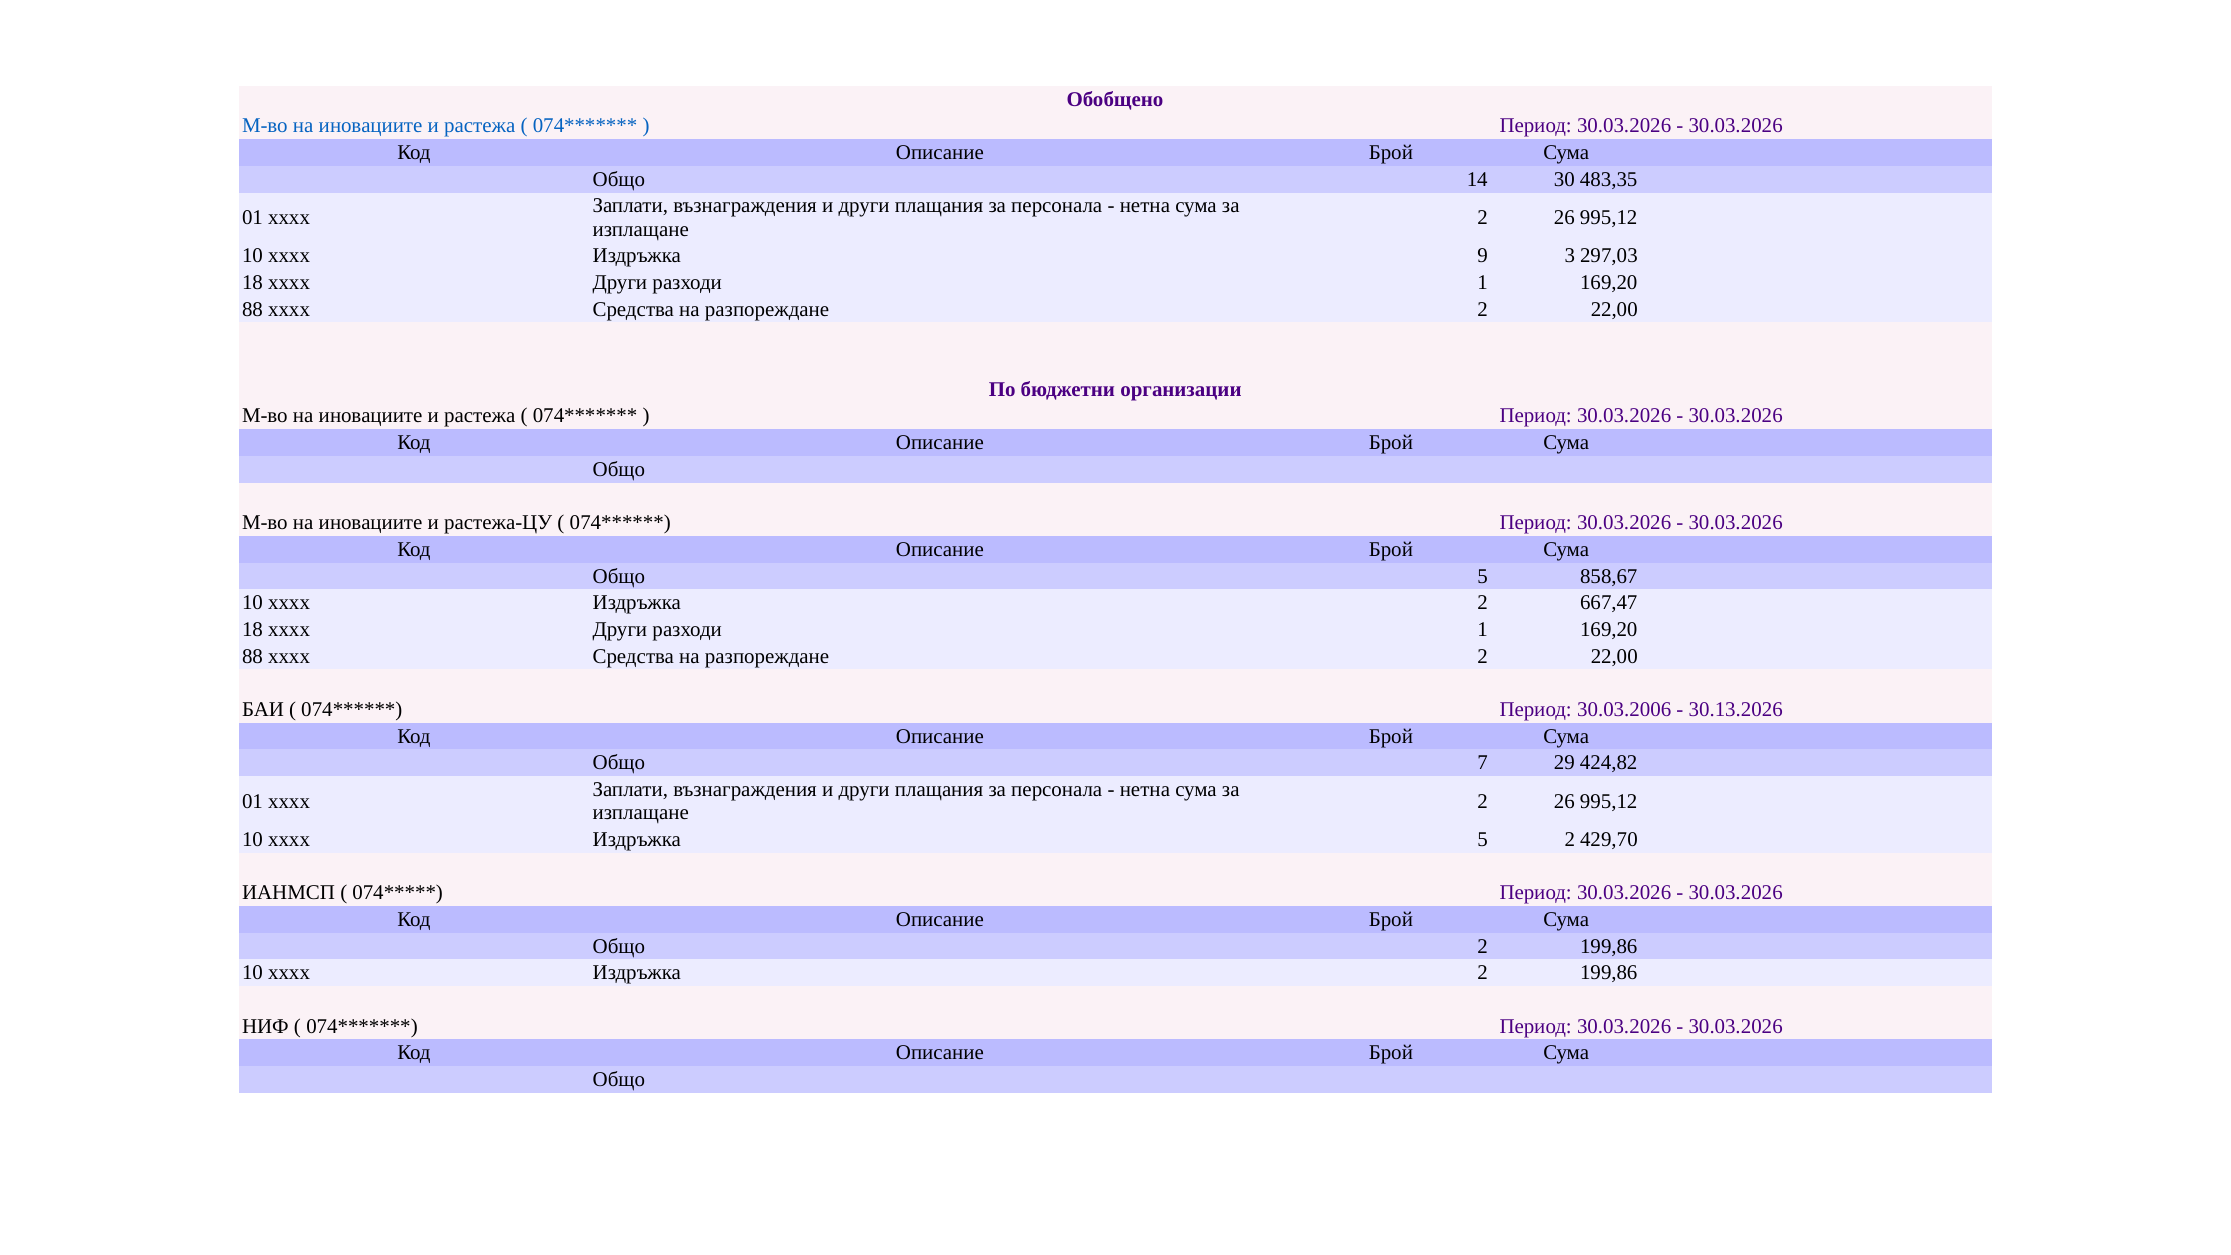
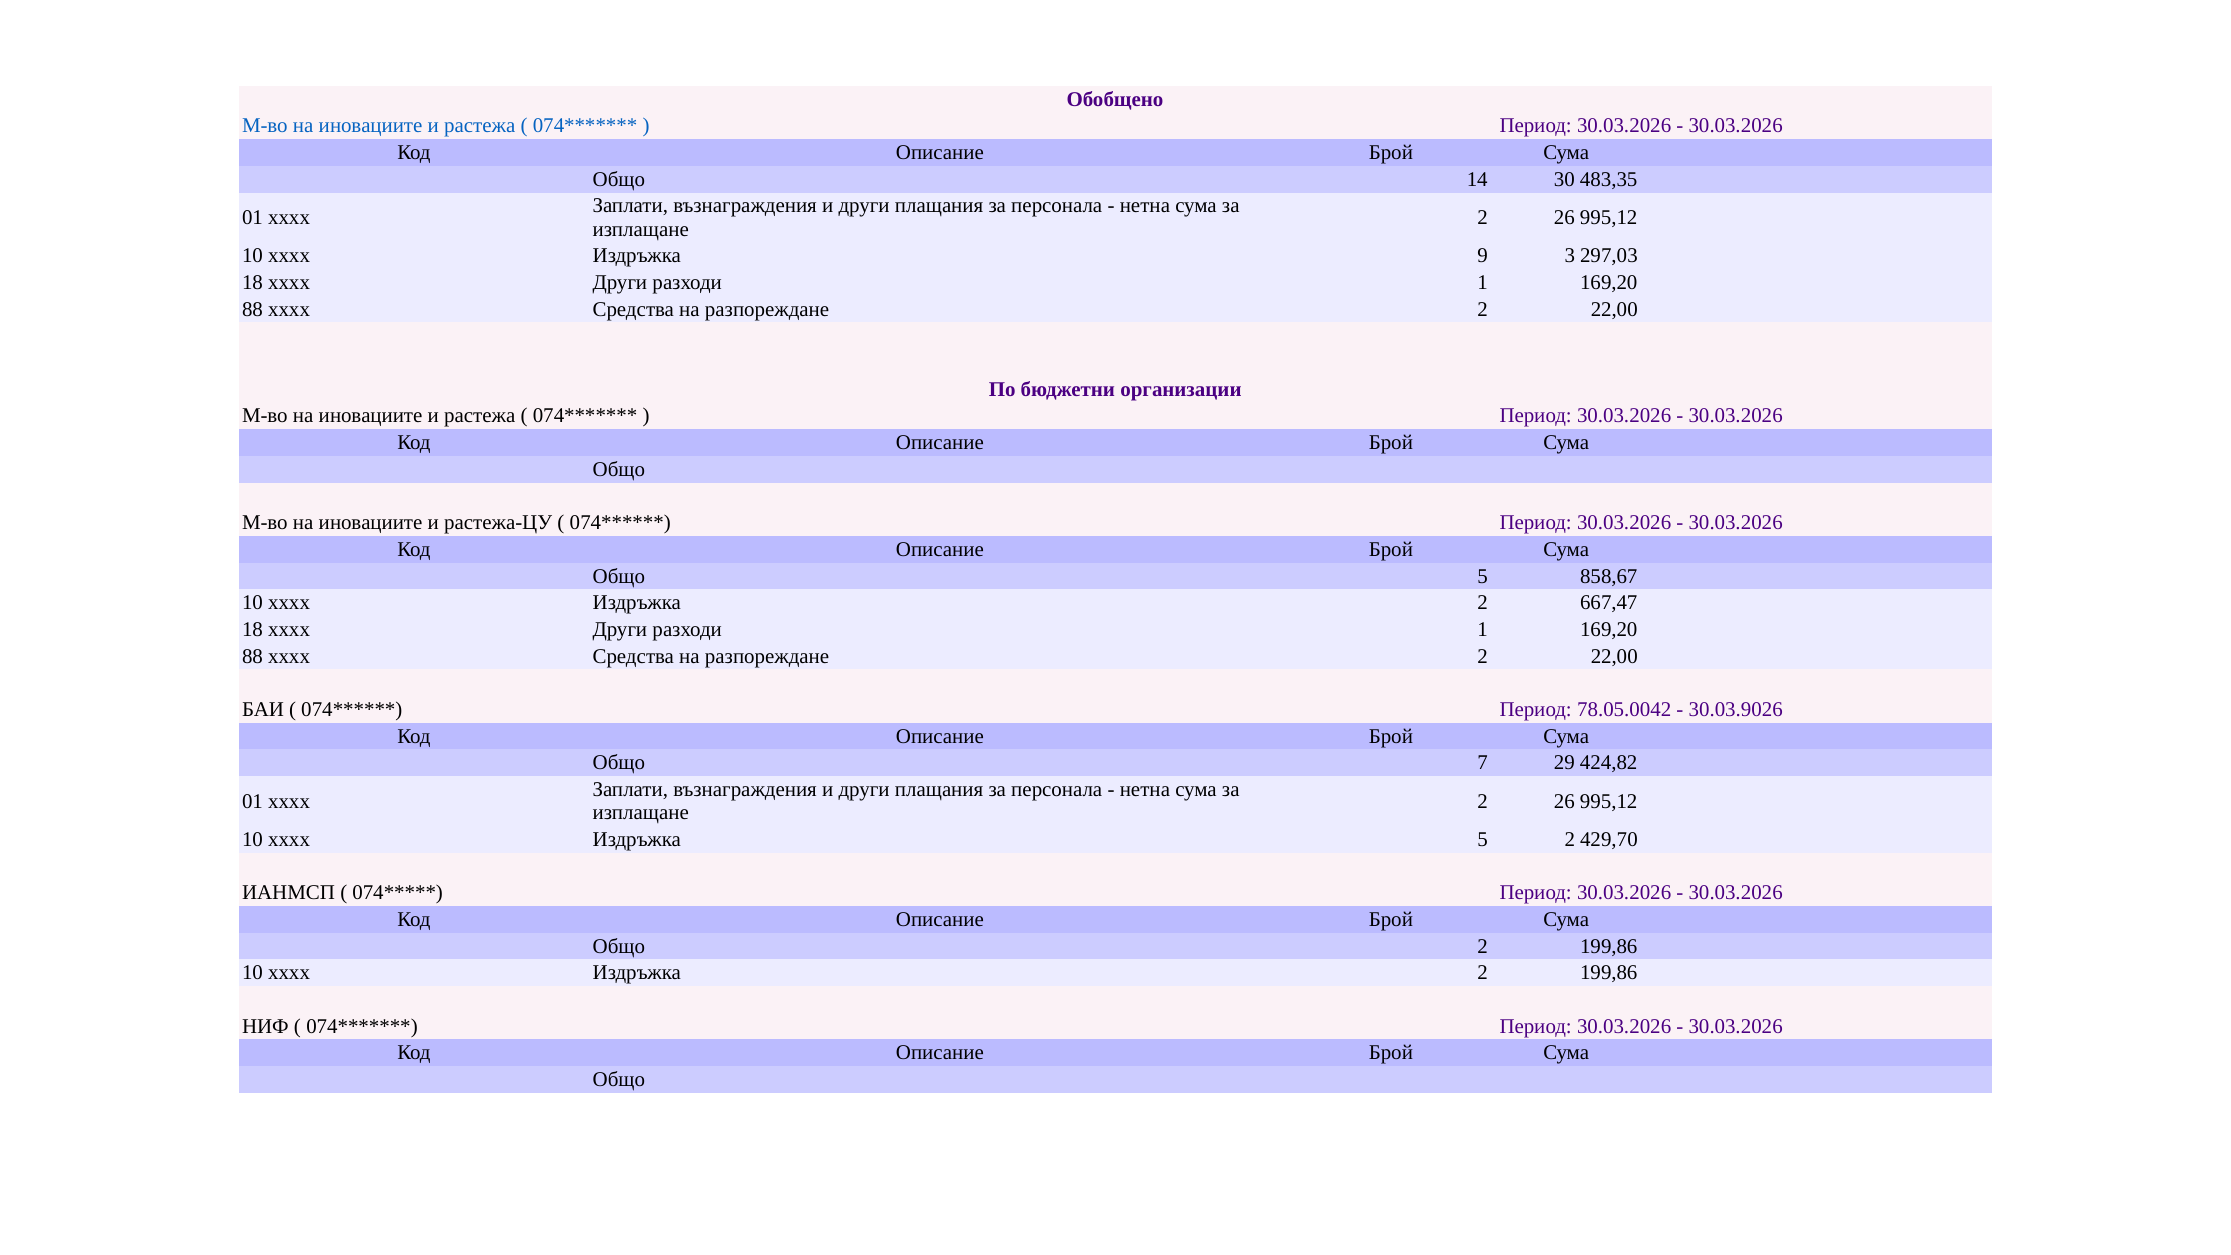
30.03.2006: 30.03.2006 -> 78.05.0042 (1624, 709)
30.13.2026: 30.13.2026 -> 30.03.9026 (1736, 709)
